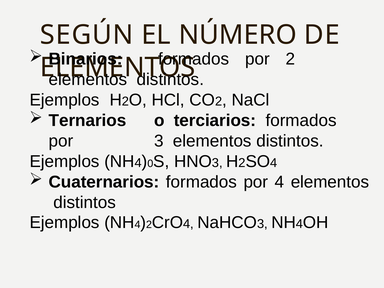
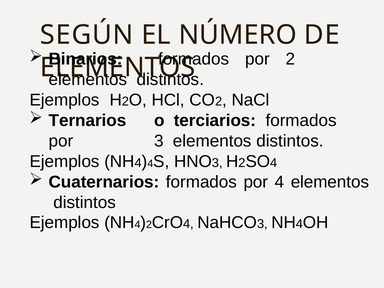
0: 0 -> 4 (150, 164)
